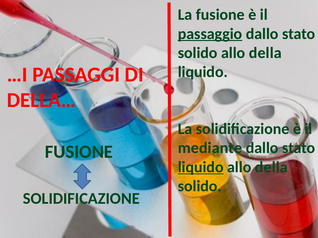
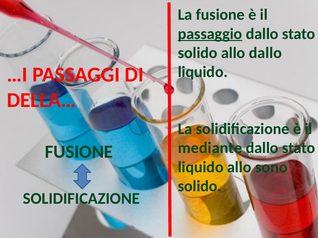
solido allo della: della -> dallo (265, 53)
liquido underline: present -> none (201, 167)
della: della -> sono (271, 167)
